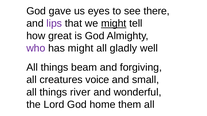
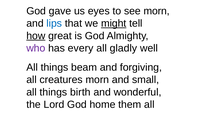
see there: there -> morn (157, 11)
lips colour: purple -> blue (54, 23)
how underline: none -> present (36, 36)
has might: might -> every (81, 48)
creatures voice: voice -> morn (97, 80)
river: river -> birth (80, 92)
